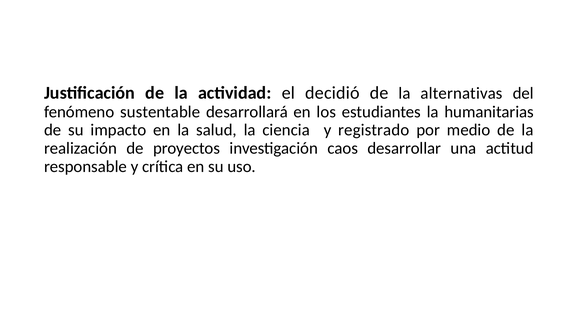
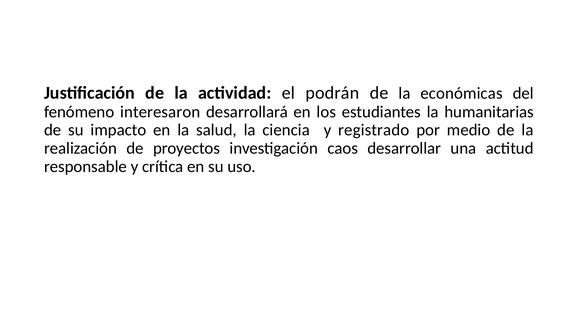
decidió: decidió -> podrán (332, 93)
alternativas: alternativas -> económicas (462, 93)
sustentable: sustentable -> interesaron (160, 112)
